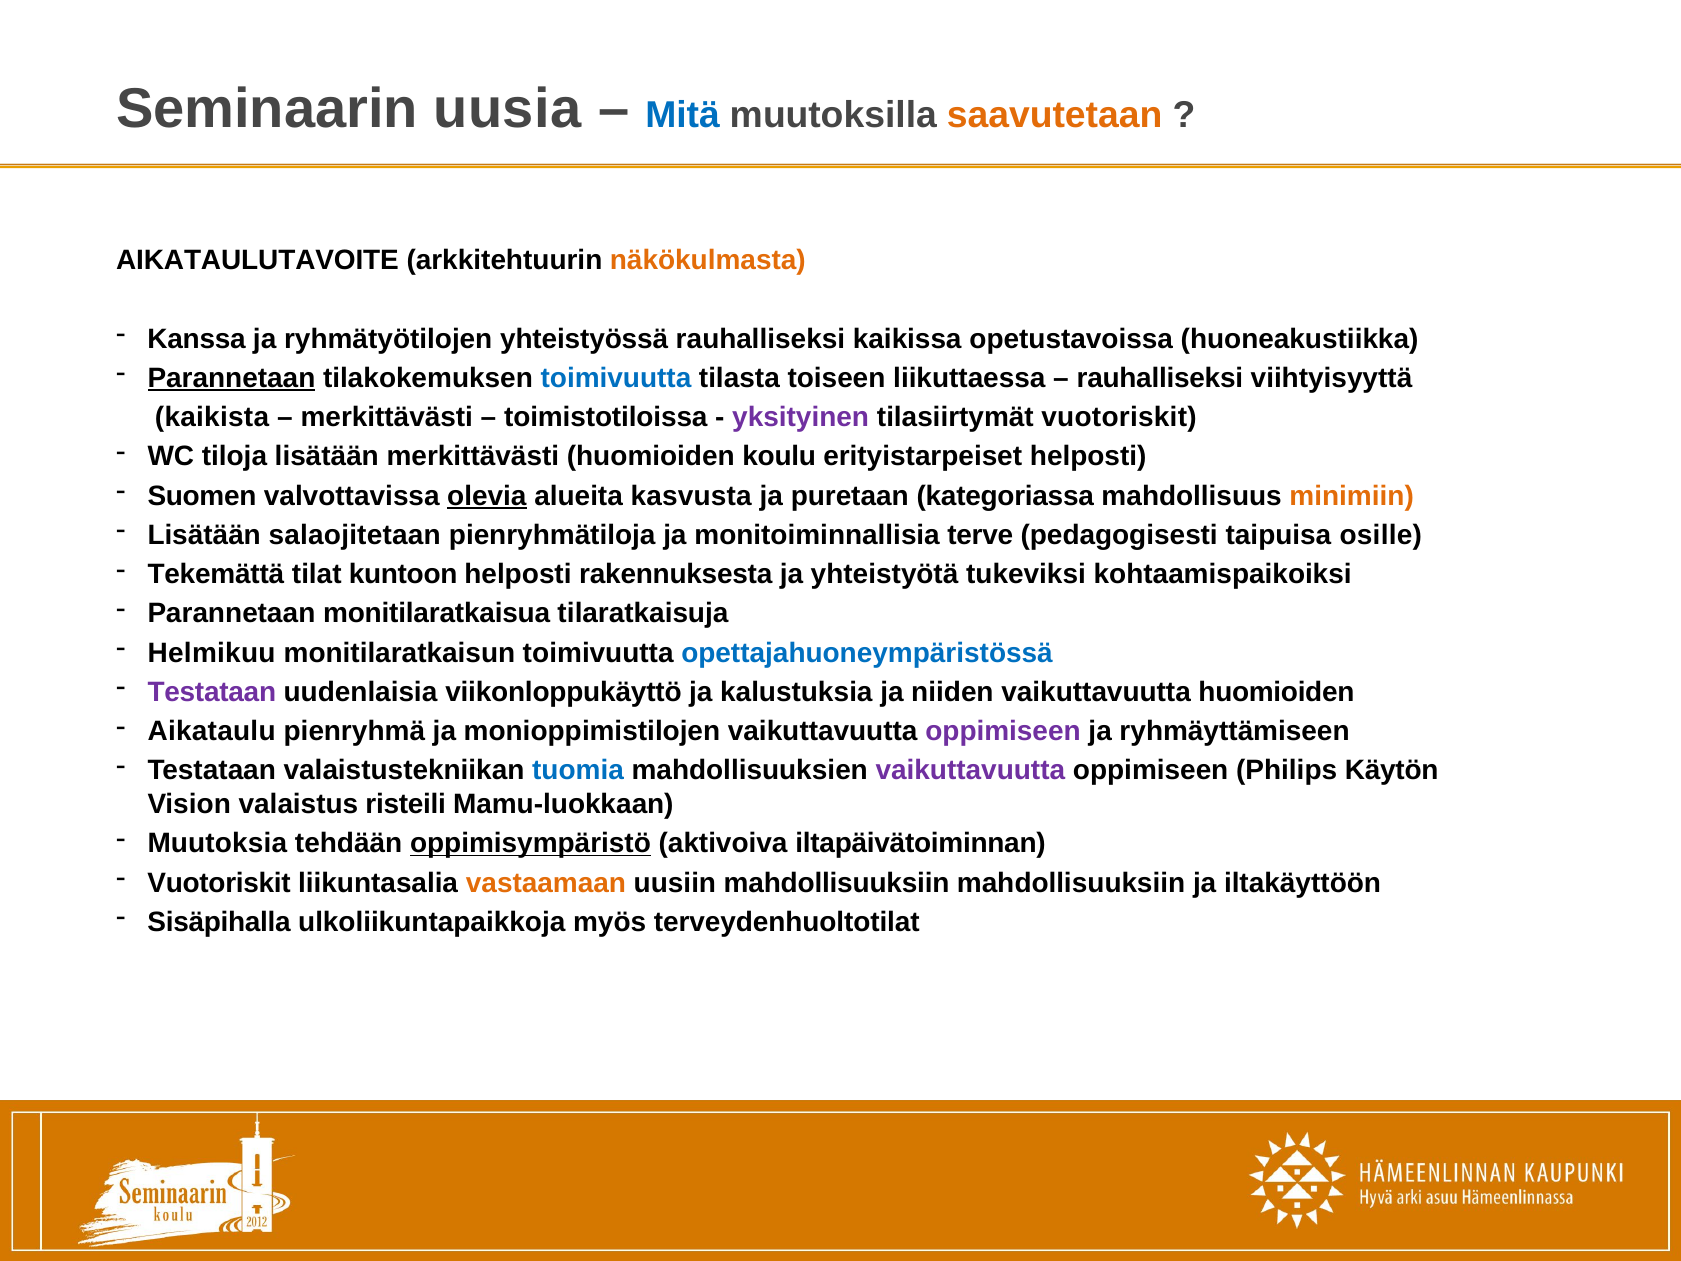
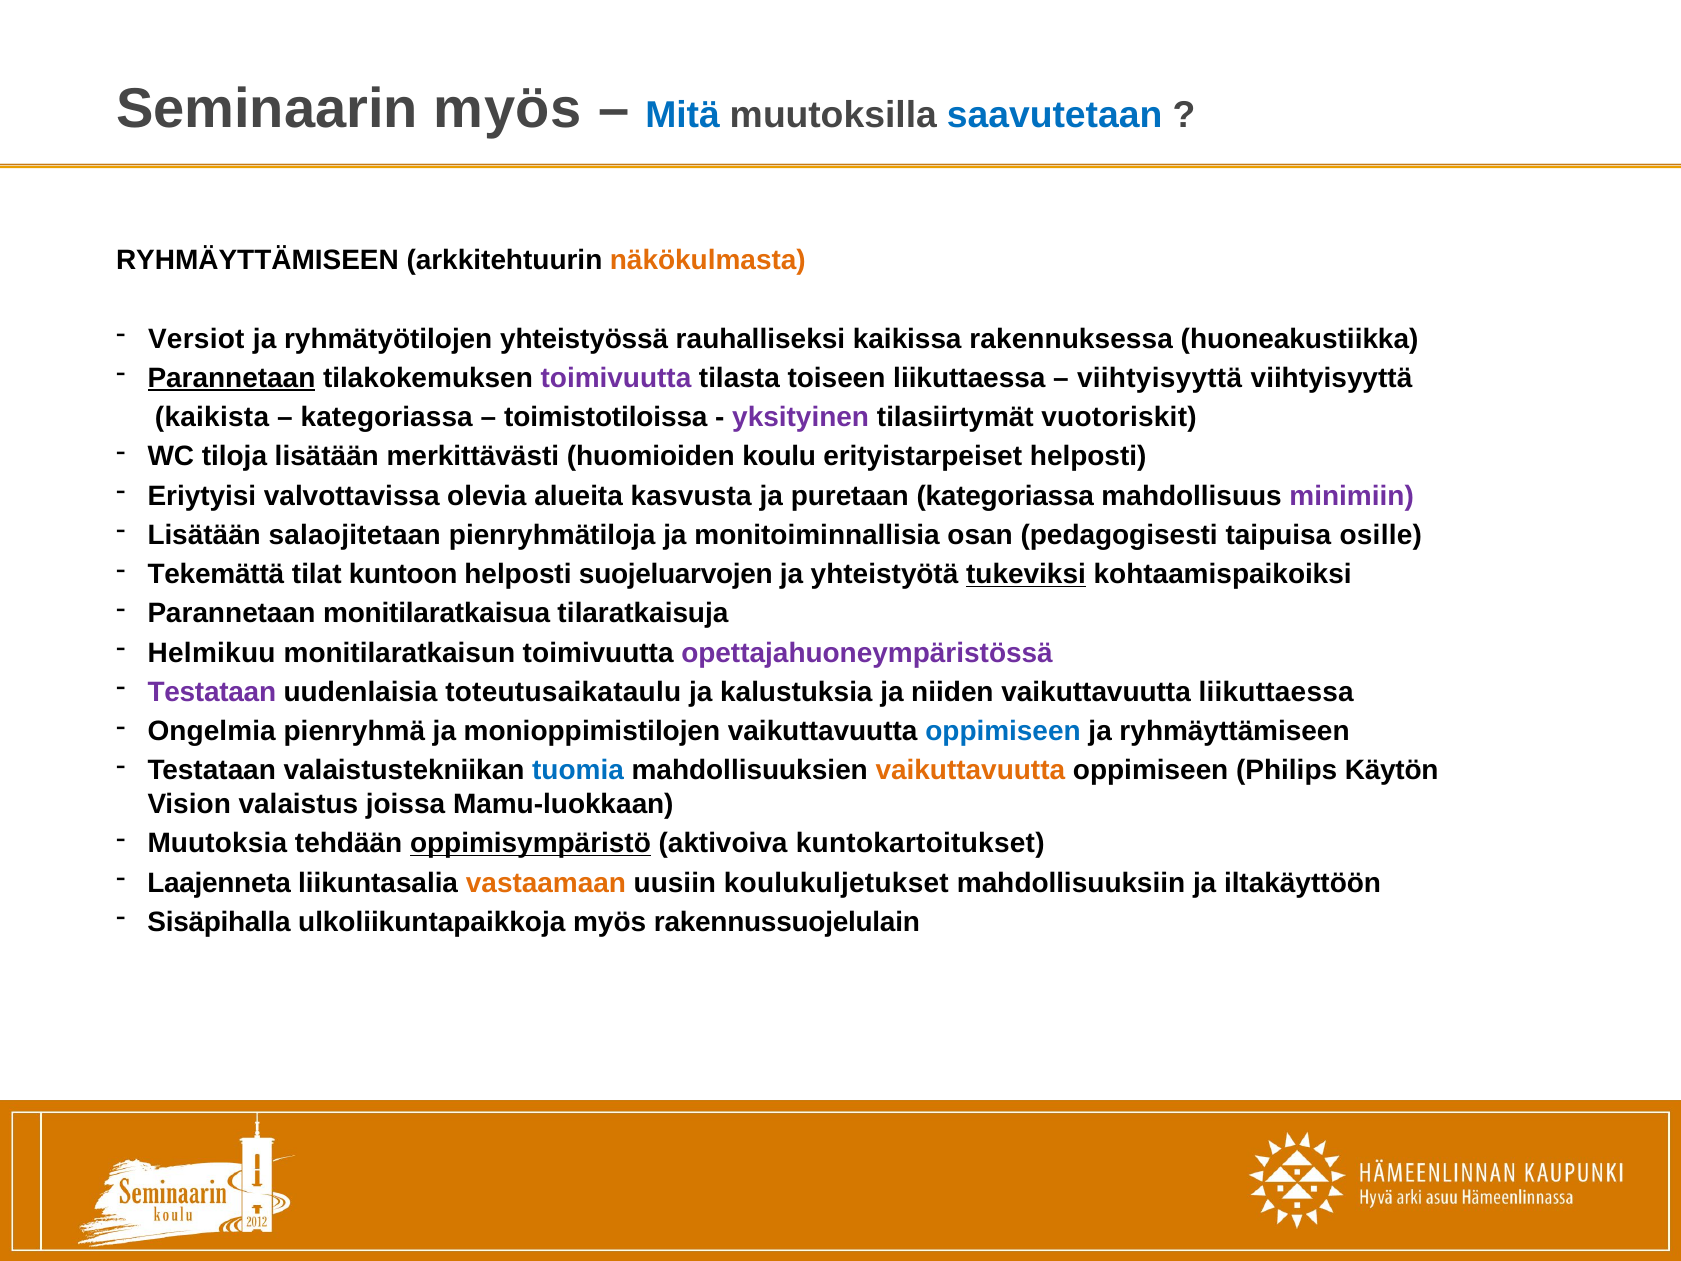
Seminaarin uusia: uusia -> myös (508, 109)
saavutetaan colour: orange -> blue (1055, 115)
AIKATAULUTAVOITE: AIKATAULUTAVOITE -> RYHMÄYTTÄMISEEN (257, 260)
Kanssa: Kanssa -> Versiot (196, 339)
opetustavoissa: opetustavoissa -> rakennuksessa (1071, 339)
toimivuutta colour: blue -> purple (616, 378)
rauhalliseksi: rauhalliseksi -> viihtyisyyttä (1160, 378)
merkittävästi: merkittävästi -> kategoriassa (387, 417)
Suomen: Suomen -> Eriytyisi (202, 496)
olevia underline: present -> none (487, 496)
minimiin colour: orange -> purple (1352, 496)
terve: terve -> osan (980, 535)
rakennuksesta: rakennuksesta -> suojeluarvojen (676, 574)
tukeviksi underline: none -> present (1026, 574)
opettajahuoneympäristössä colour: blue -> purple (867, 653)
viikonloppukäyttö: viikonloppukäyttö -> toteutusaikataulu (563, 692)
vaikuttavuutta huomioiden: huomioiden -> liikuttaessa (1276, 692)
Aikataulu: Aikataulu -> Ongelmia (212, 731)
oppimiseen colour: purple -> blue (1003, 731)
vaikuttavuutta colour: purple -> orange (970, 771)
risteili: risteili -> joissa (406, 804)
iltapäivätoiminnan: iltapäivätoiminnan -> kuntokartoitukset (920, 843)
Vuotoriskit: Vuotoriskit -> Laajenneta (219, 883)
uusiin mahdollisuuksiin: mahdollisuuksiin -> koulukuljetukset (836, 883)
terveydenhuoltotilat: terveydenhuoltotilat -> rakennussuojelulain (787, 922)
